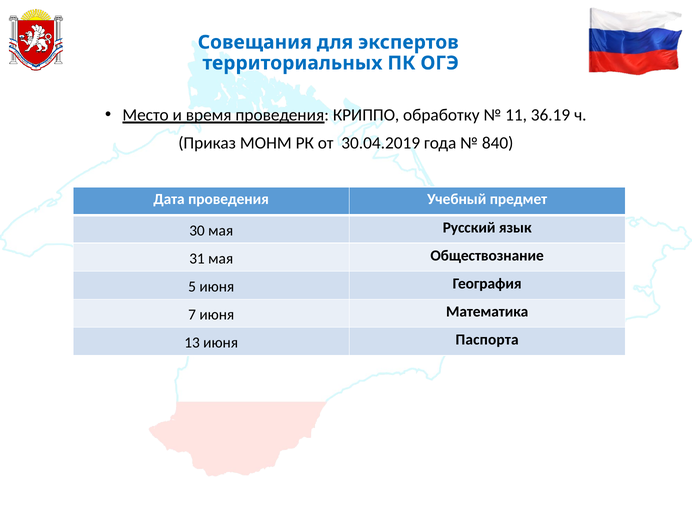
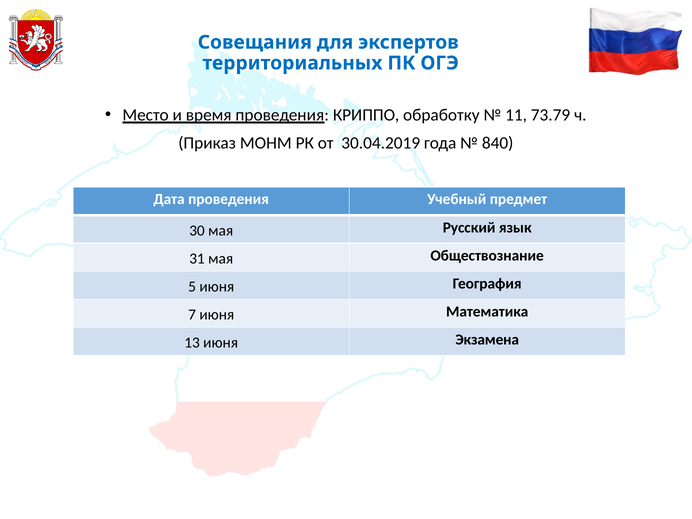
36.19: 36.19 -> 73.79 (551, 115)
Паспорта: Паспорта -> Экзамена (487, 340)
